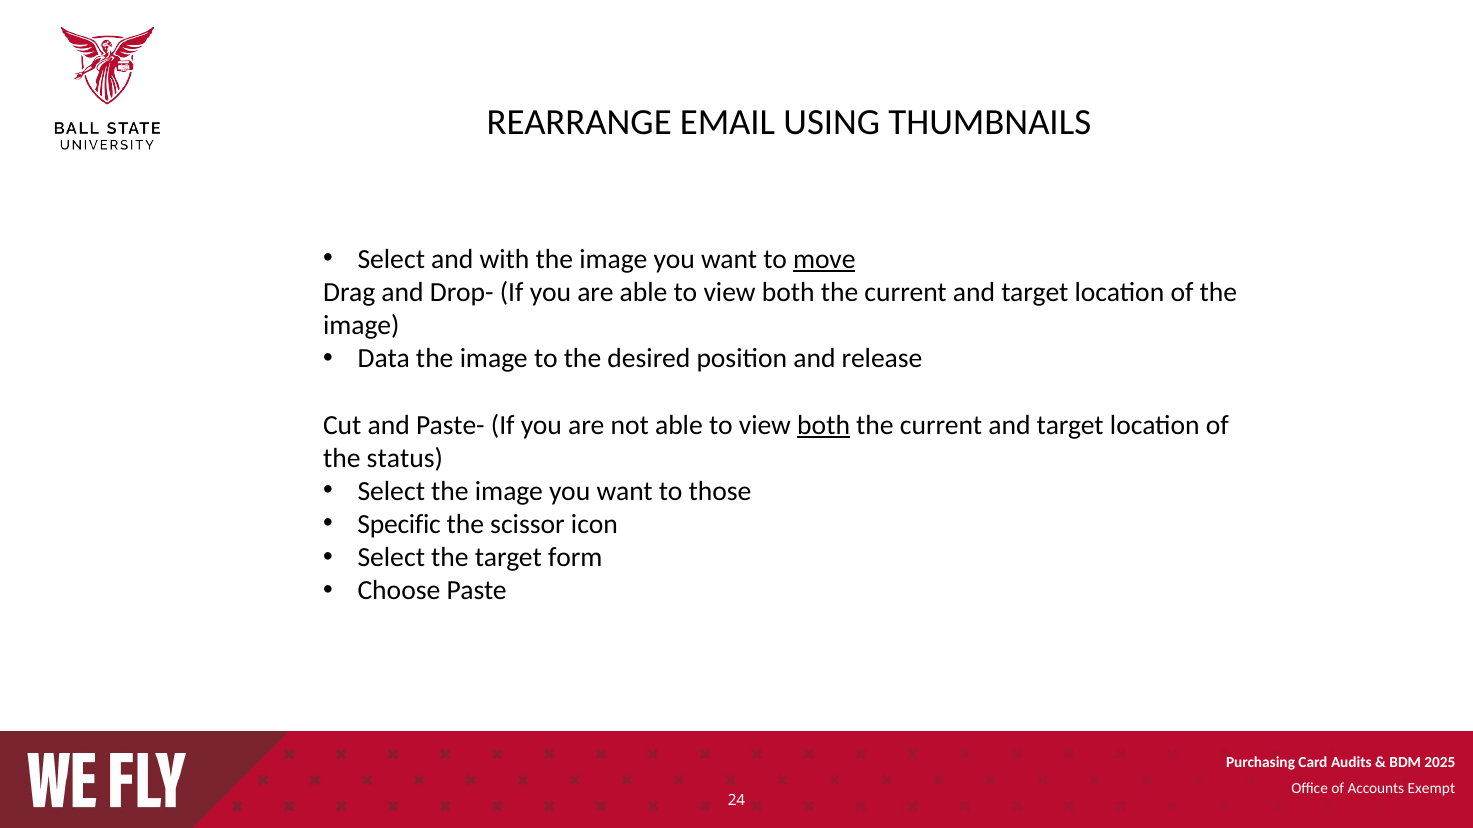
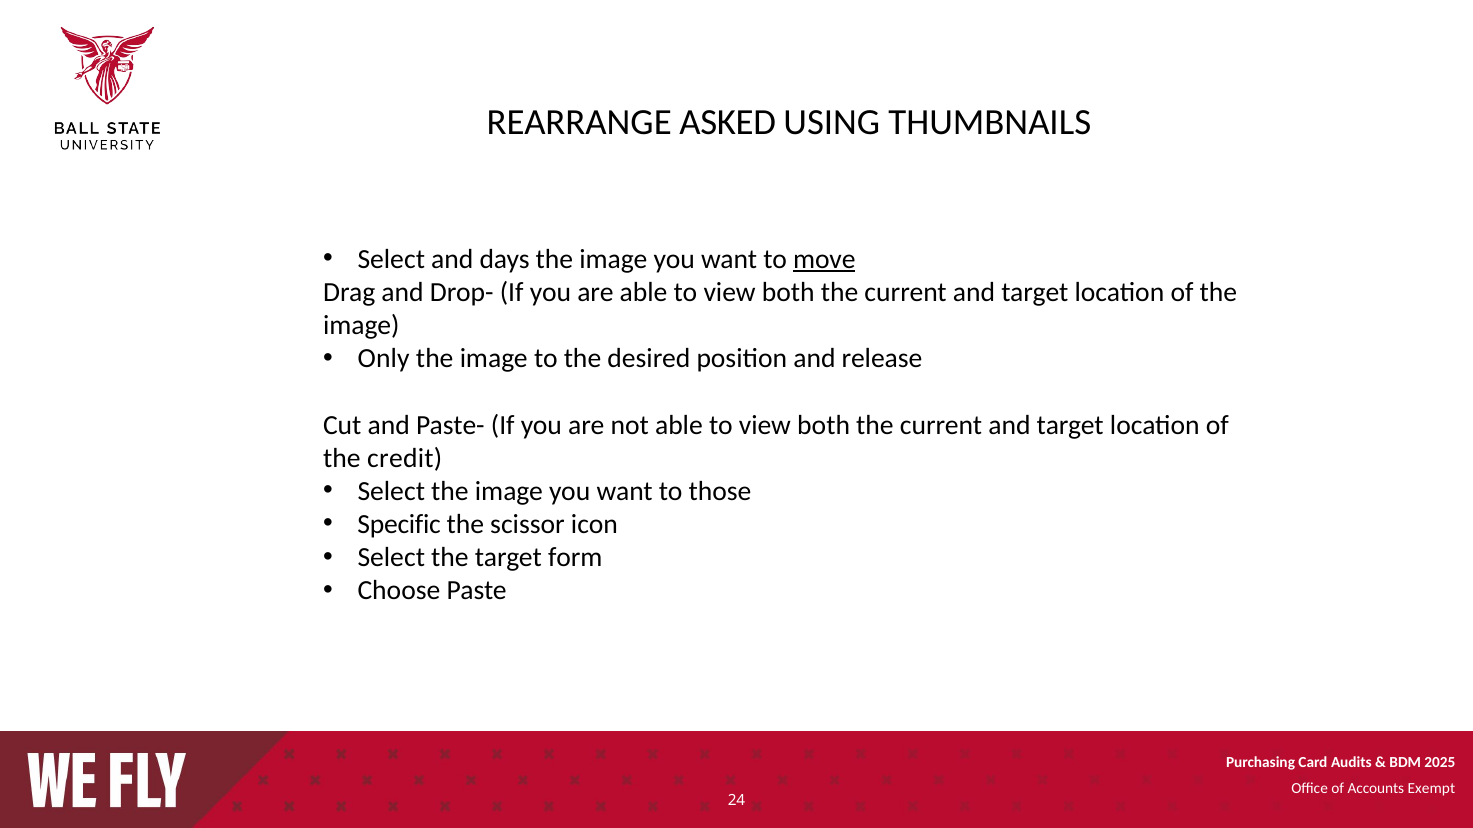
EMAIL: EMAIL -> ASKED (728, 123)
with: with -> days (505, 260)
Data: Data -> Only (384, 359)
both underline: present -> none (824, 425)
status: status -> credit (405, 458)
